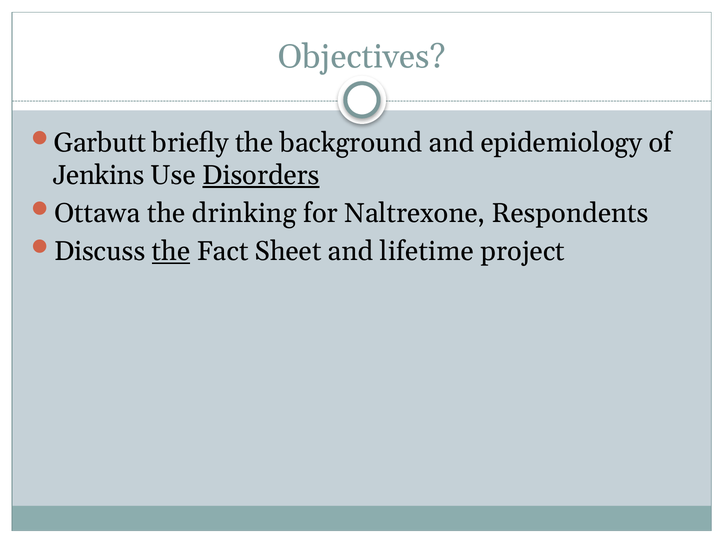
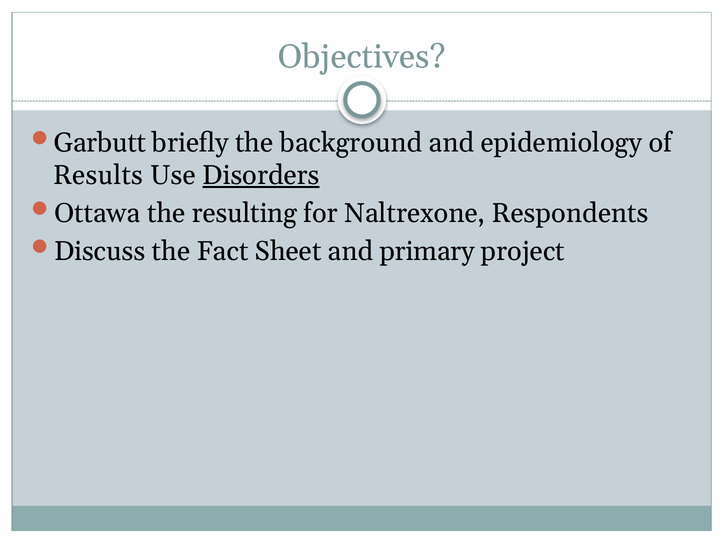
Jenkins: Jenkins -> Results (98, 175)
drinking: drinking -> resulting (244, 213)
the underline: present -> none (171, 251)
lifetime: lifetime -> primary (427, 251)
